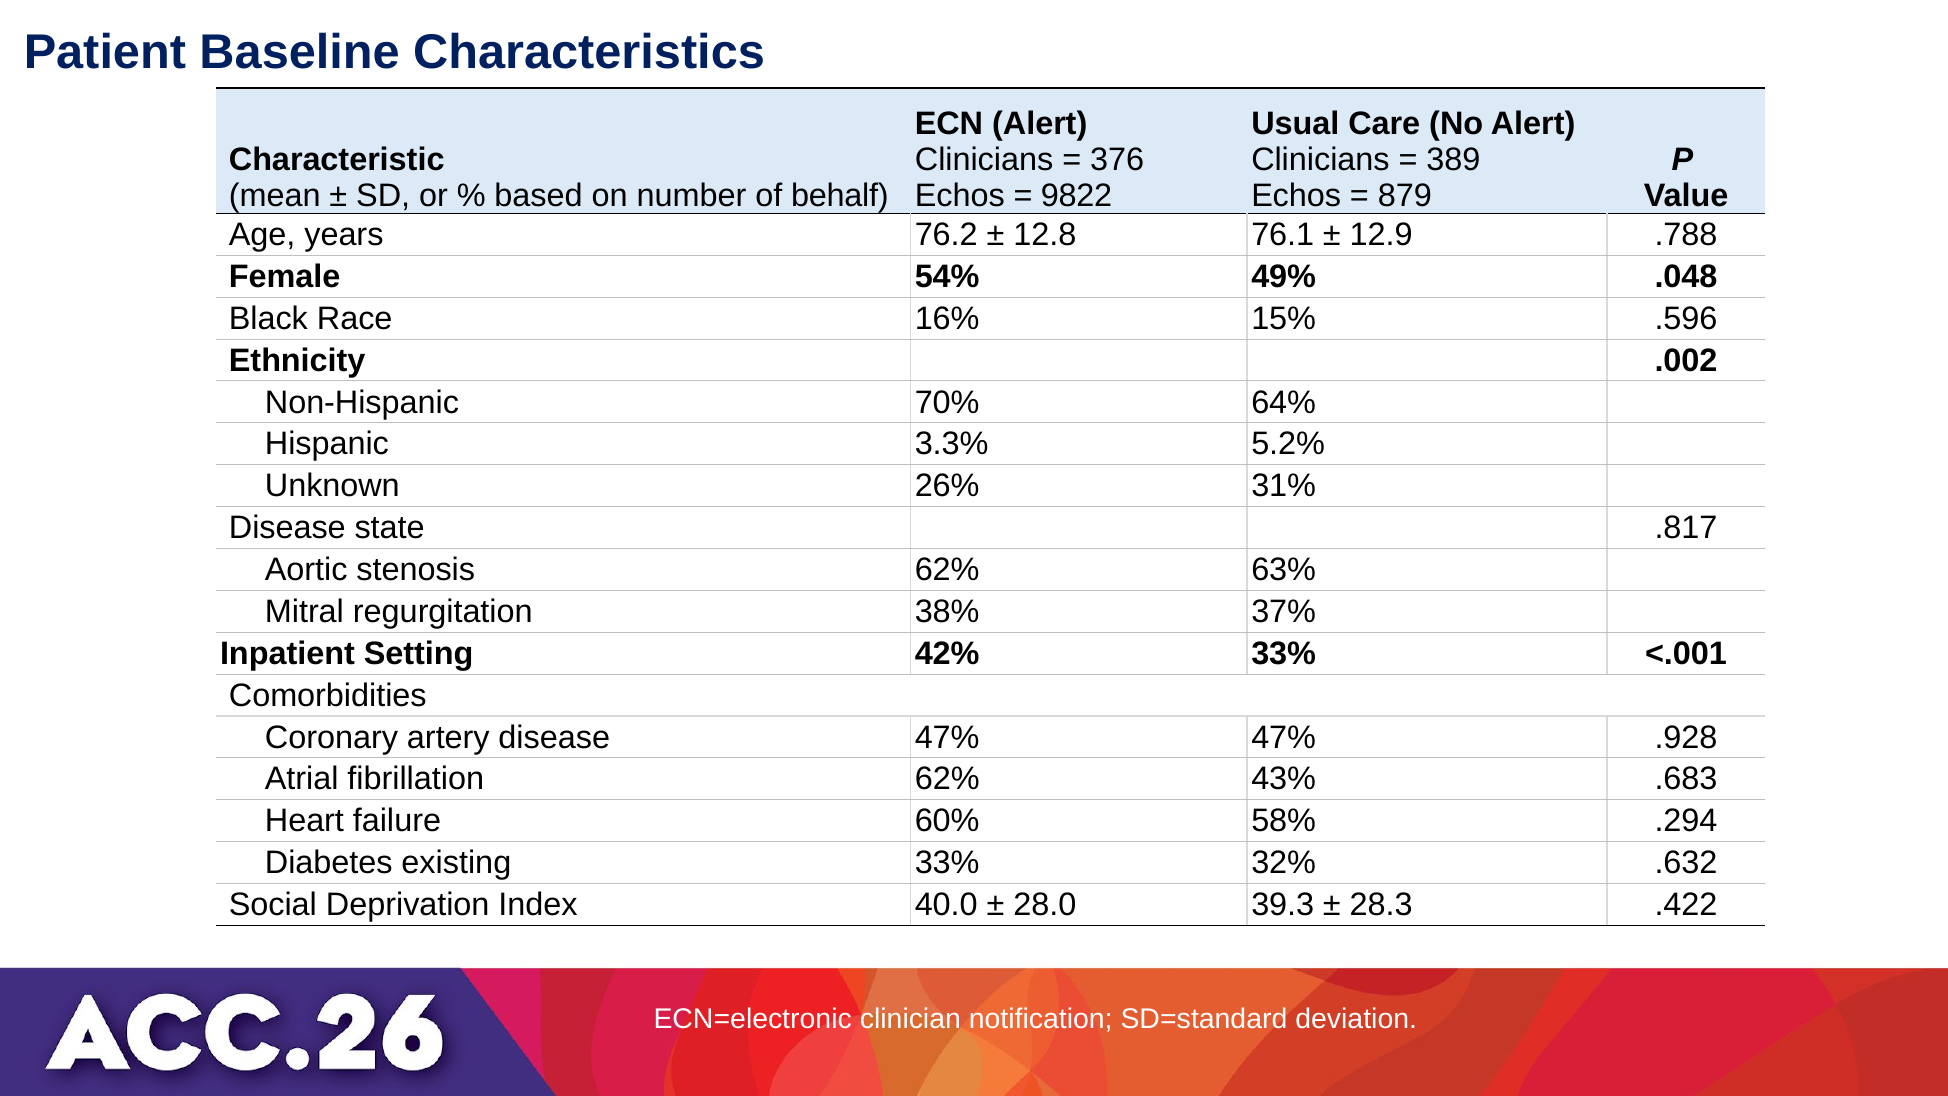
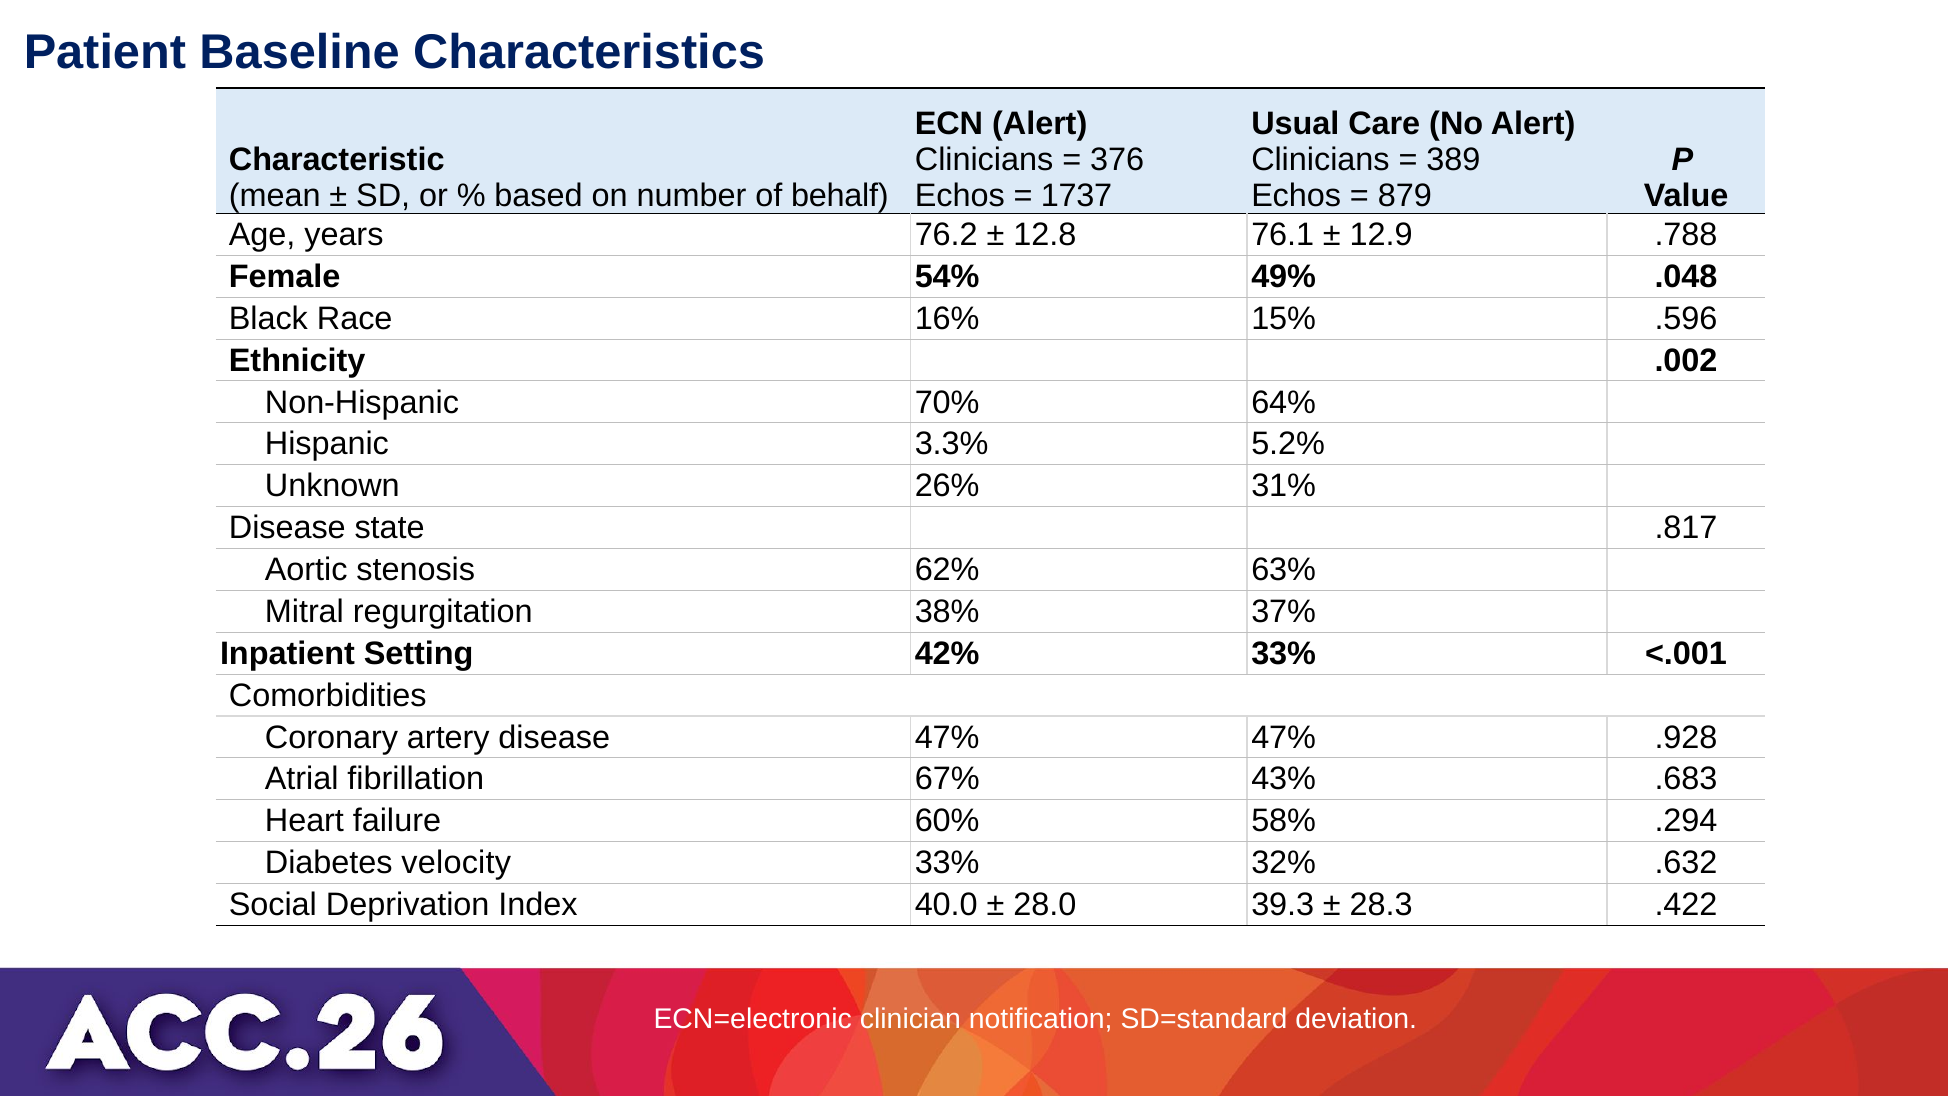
9822: 9822 -> 1737 (1077, 196)
fibrillation 62%: 62% -> 67% (947, 779)
existing: existing -> velocity (456, 863)
